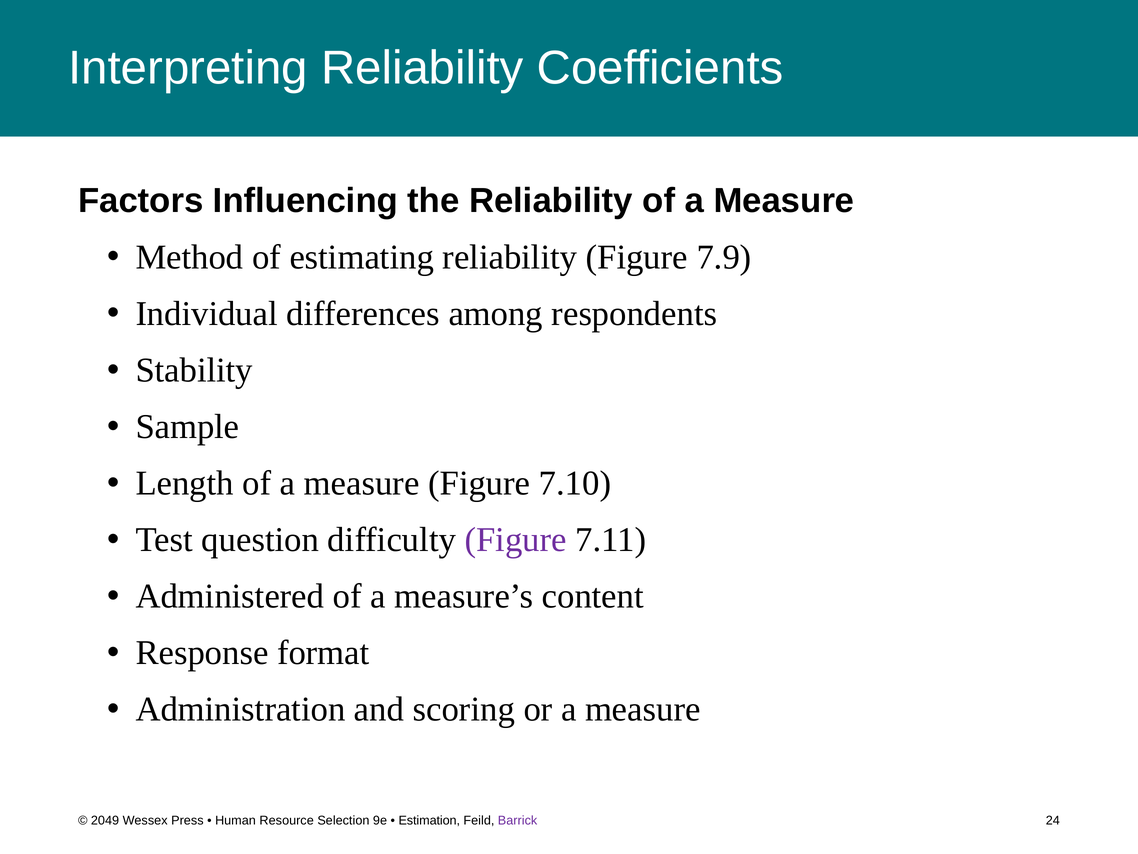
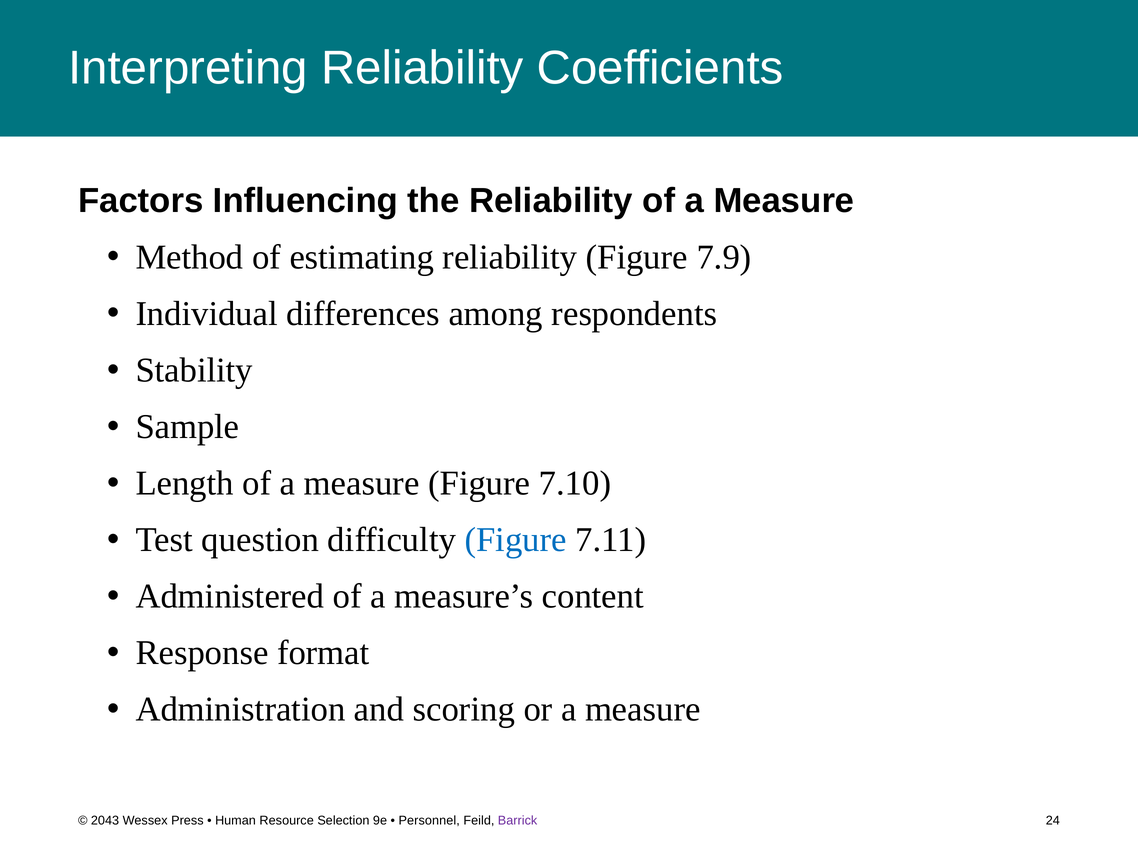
Figure colour: purple -> blue (516, 540)
2049: 2049 -> 2043 (105, 820)
Estimation: Estimation -> Personnel (429, 820)
